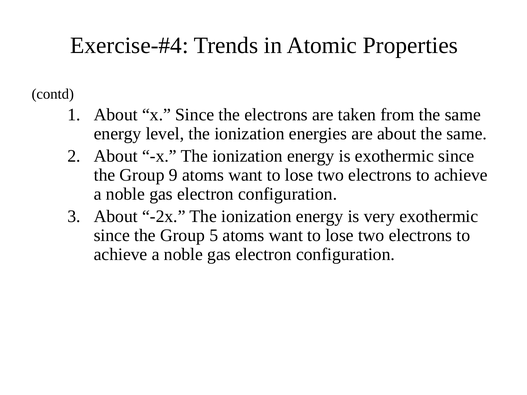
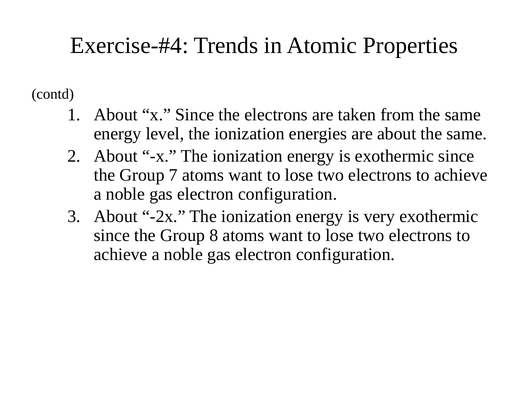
9: 9 -> 7 (173, 175)
5: 5 -> 8 (214, 236)
